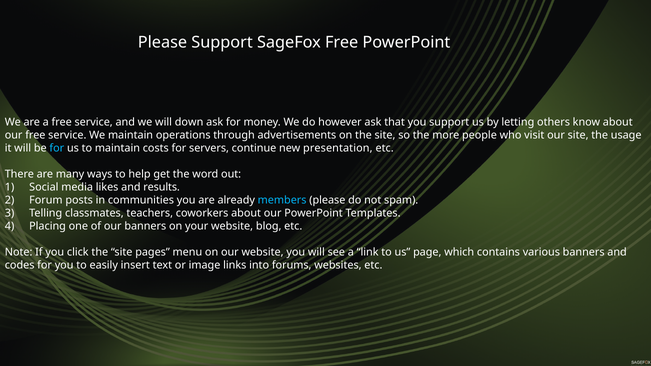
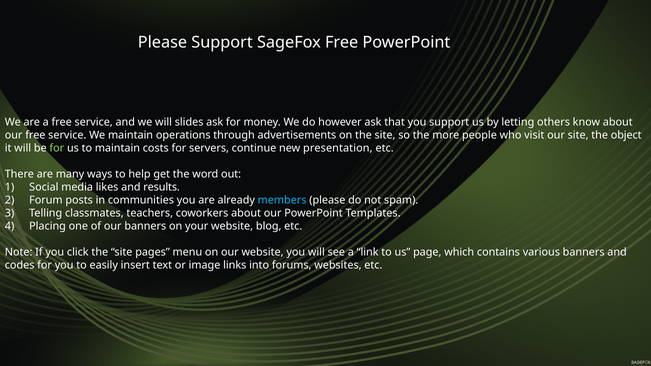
down: down -> slides (189, 122)
usage: usage -> object (626, 135)
for colour: light blue -> light green (57, 148)
